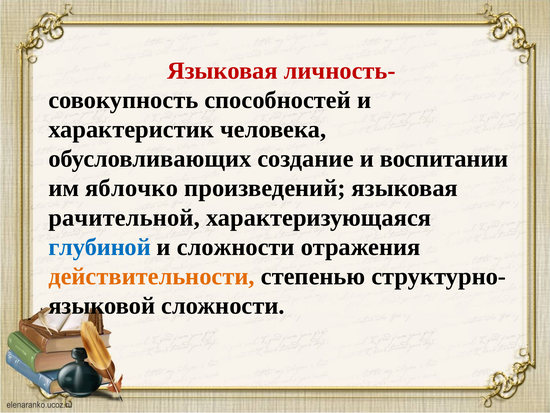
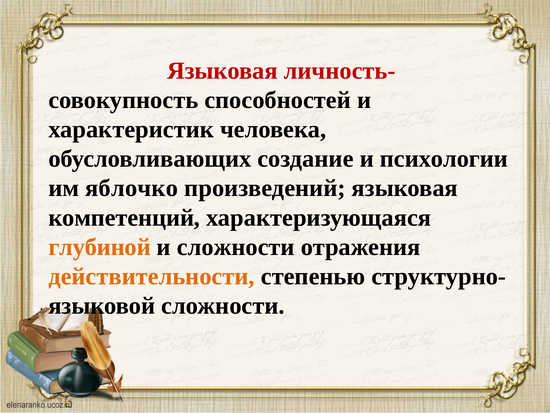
воспитании: воспитании -> психологии (444, 159)
рачительной: рачительной -> компетенций (124, 217)
глубиной colour: blue -> orange (100, 247)
